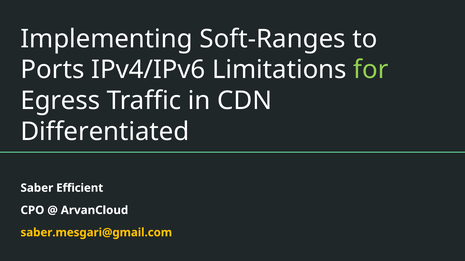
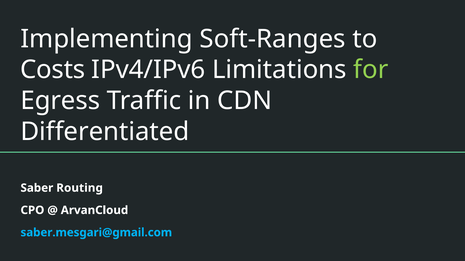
Ports: Ports -> Costs (53, 70)
Efficient: Efficient -> Routing (80, 188)
saber.mesgari@gmail.com colour: yellow -> light blue (96, 233)
